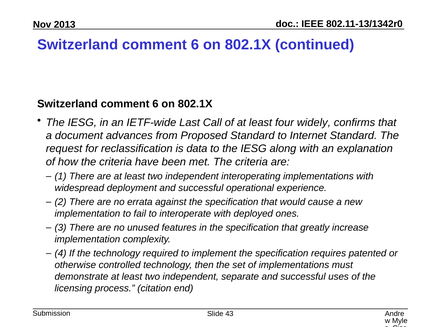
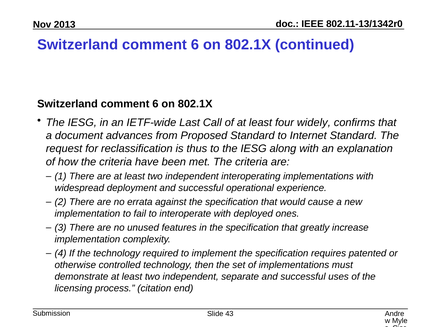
data: data -> thus (197, 149)
